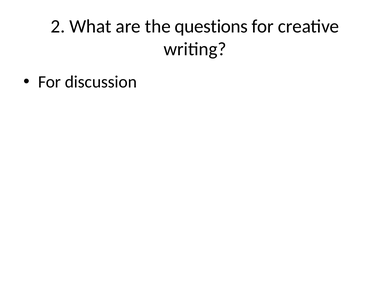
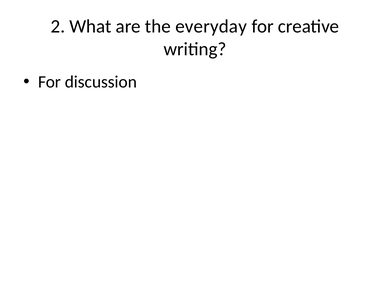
questions: questions -> everyday (211, 26)
